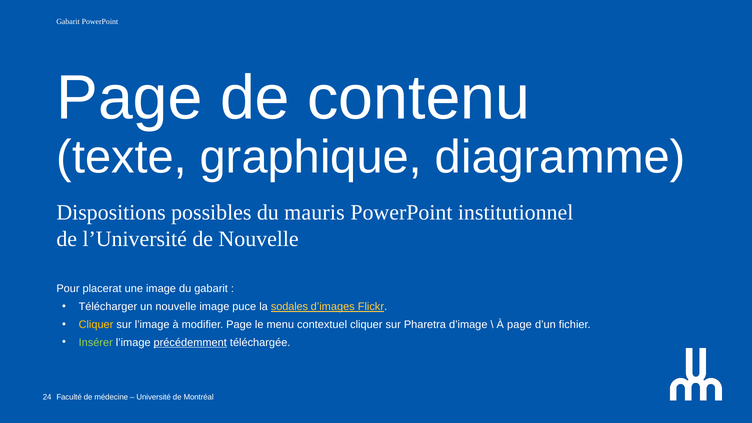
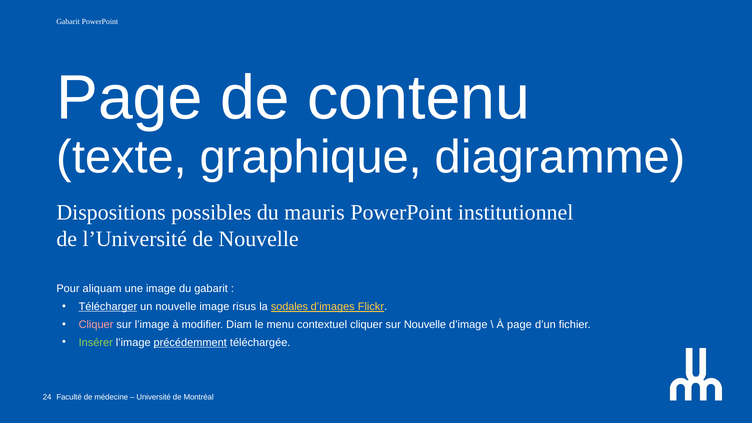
placerat: placerat -> aliquam (102, 289)
Télécharger underline: none -> present (108, 307)
puce: puce -> risus (244, 307)
Cliquer colour: yellow -> pink (96, 325)
modifier Page: Page -> Diam (239, 325)
sur Pharetra: Pharetra -> Nouvelle (425, 325)
